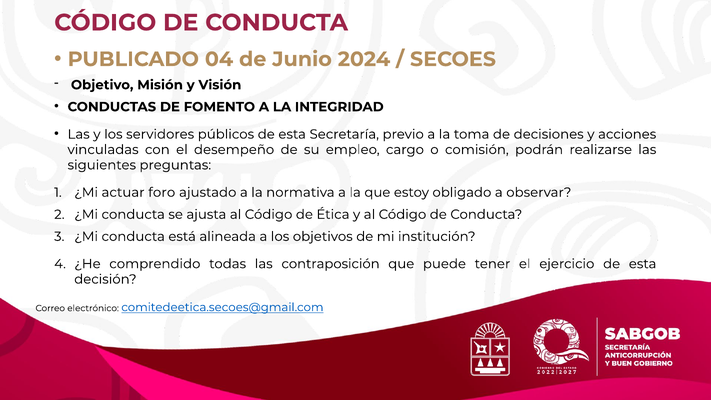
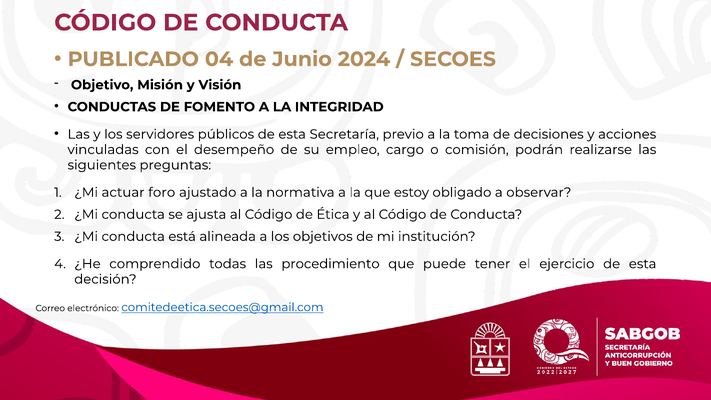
contraposición: contraposición -> procedimiento (331, 264)
